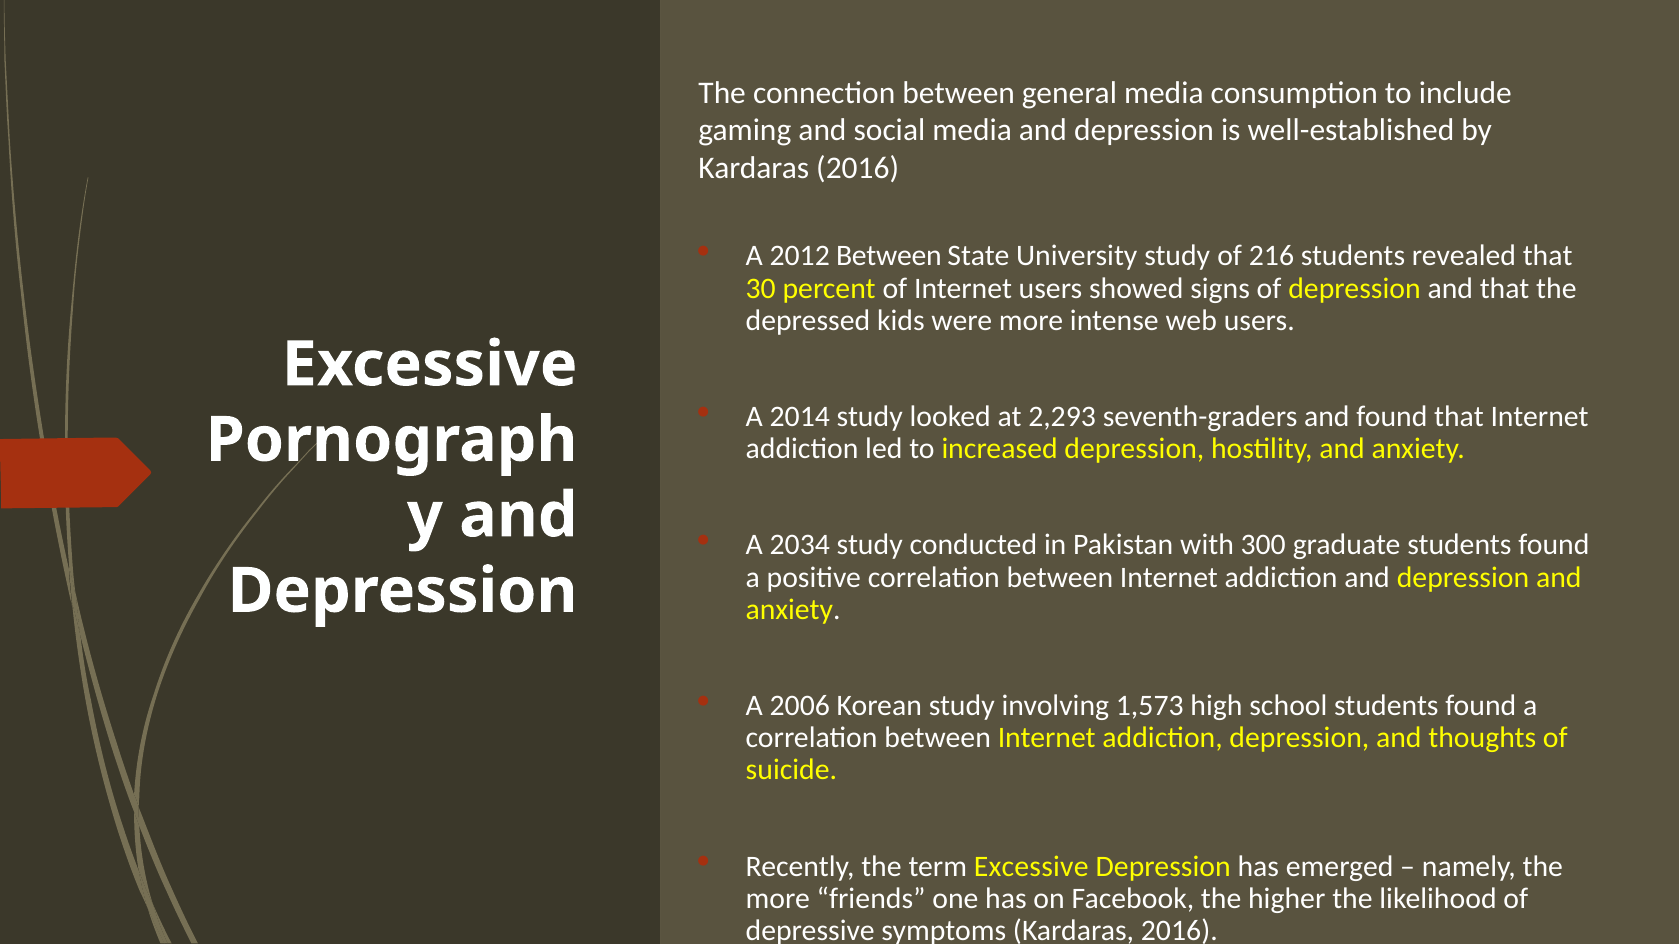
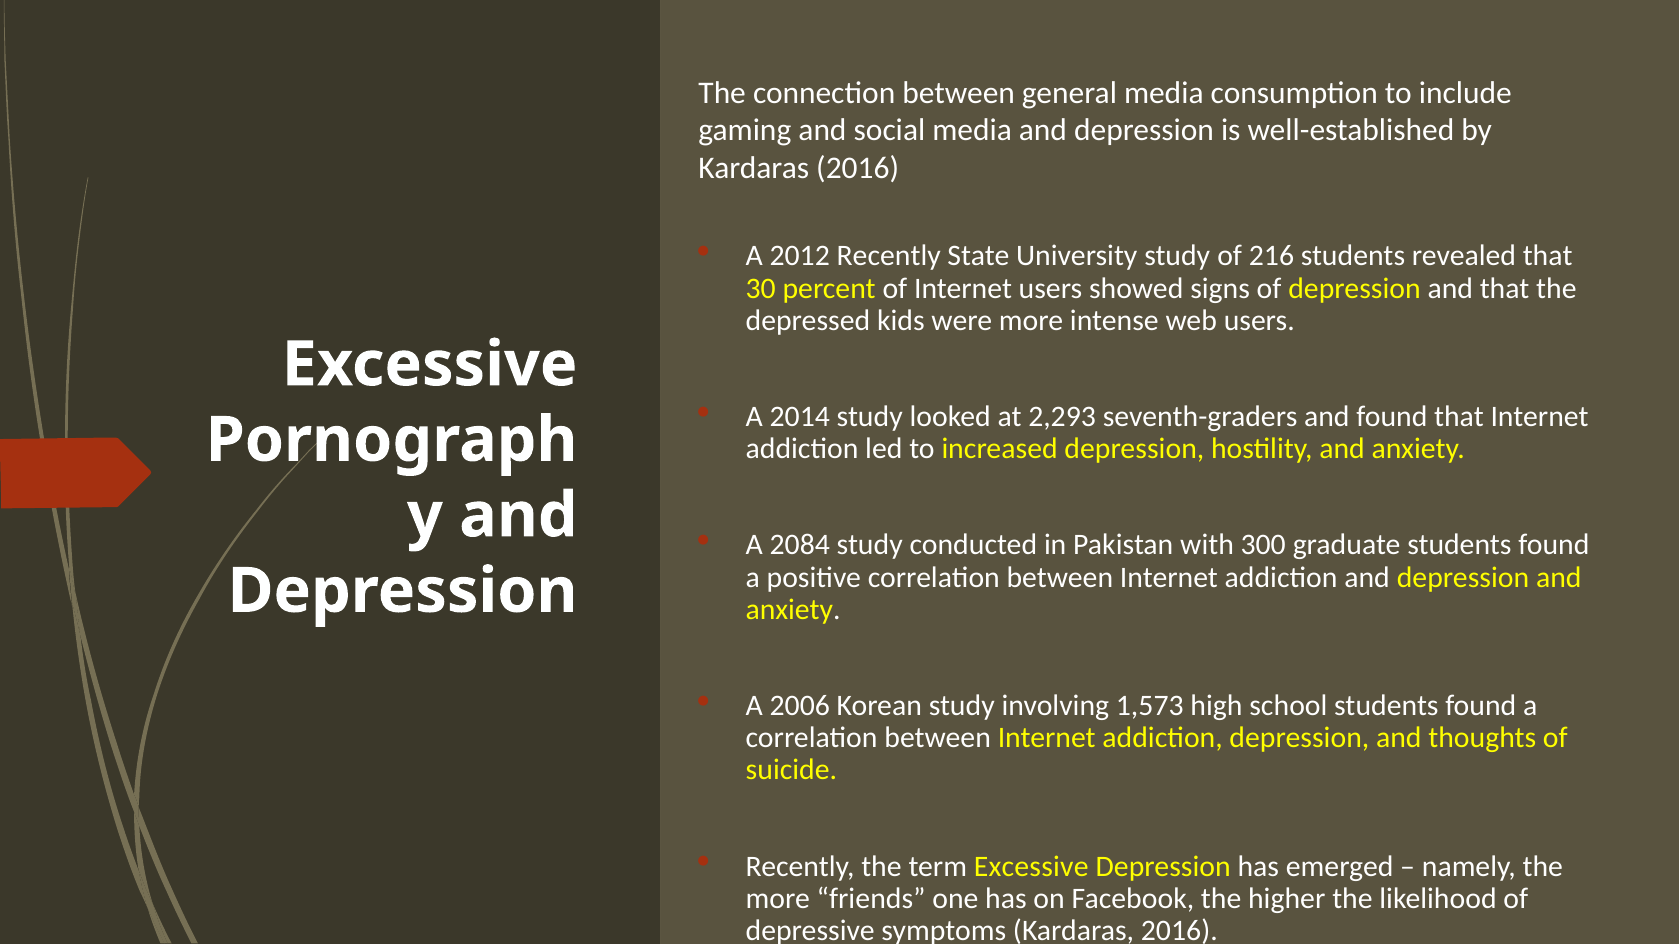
2012 Between: Between -> Recently (889, 256)
2034: 2034 -> 2084 (800, 545)
